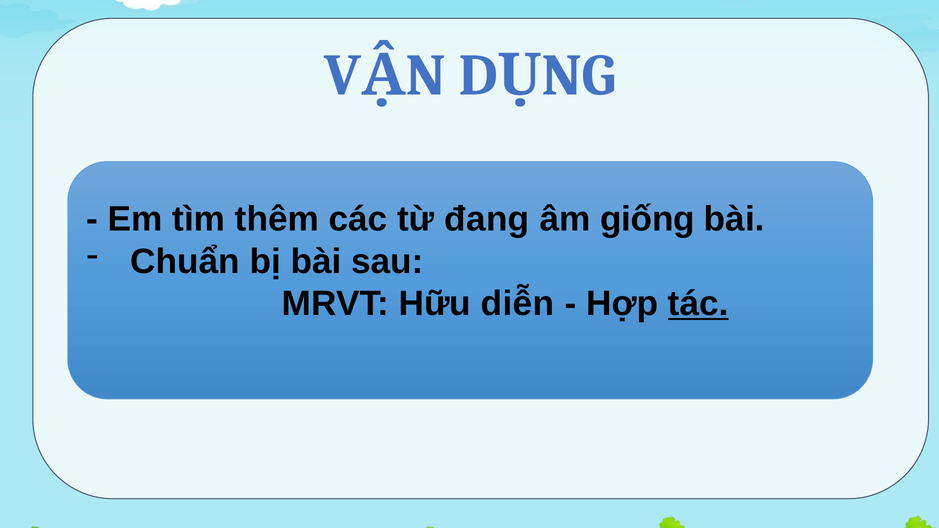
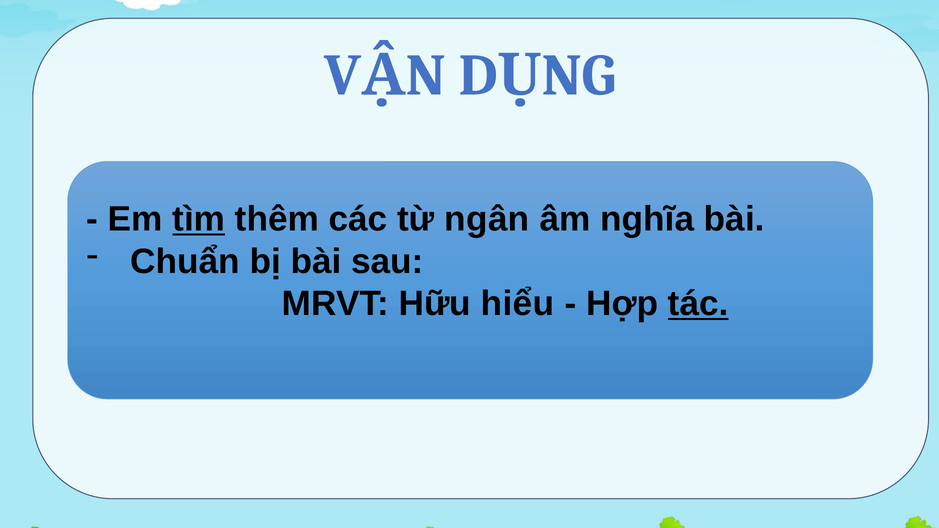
tìm underline: none -> present (199, 219)
đang: đang -> ngân (487, 219)
giống: giống -> nghĩa (647, 219)
diễn: diễn -> hiểu (518, 304)
